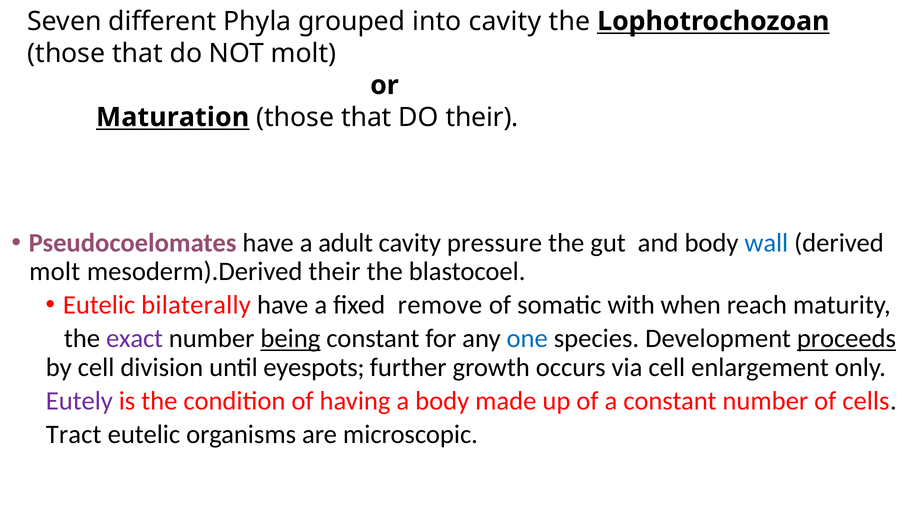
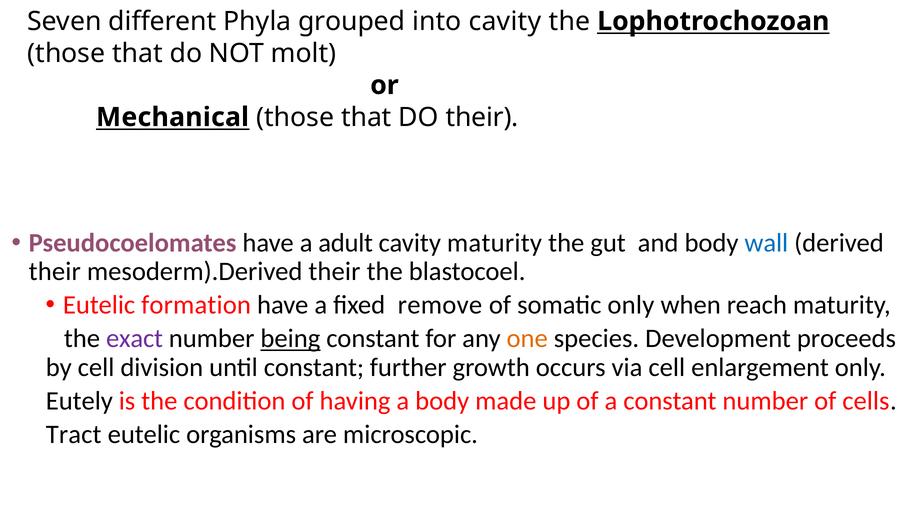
Maturation: Maturation -> Mechanical (173, 117)
cavity pressure: pressure -> maturity (494, 243)
molt: molt -> their (55, 272)
bilaterally: bilaterally -> formation (196, 305)
somatic with: with -> only (631, 305)
one colour: blue -> orange (527, 339)
proceeds underline: present -> none (846, 339)
until eyespots: eyespots -> constant (314, 367)
Eutely colour: purple -> black (79, 401)
